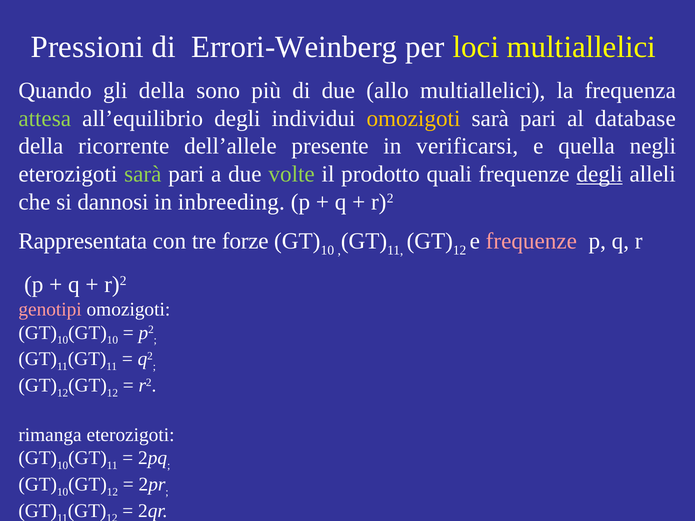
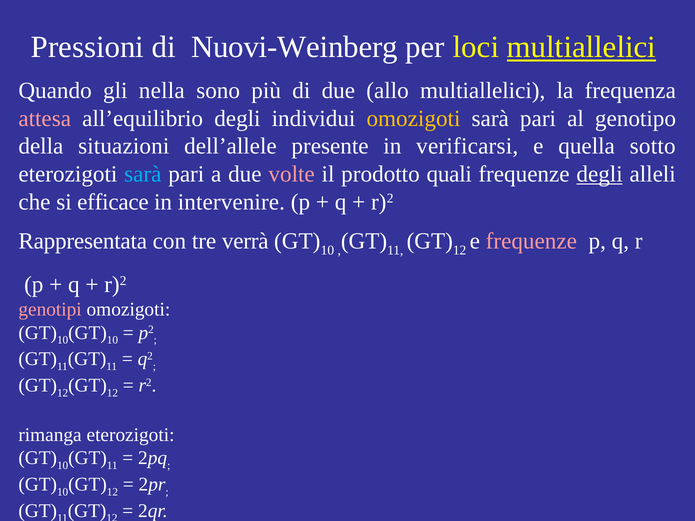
Errori-Weinberg: Errori-Weinberg -> Nuovi-Weinberg (294, 47)
multiallelici underline: none -> present (581, 47)
gli della: della -> nella (162, 91)
attesa colour: light green -> pink (45, 119)
database: database -> genotipo (635, 119)
ricorrente: ricorrente -> situazioni (124, 146)
negli: negli -> sotto (653, 146)
sarà colour: light green -> light blue (143, 174)
volte colour: light green -> pink (292, 174)
dannosi: dannosi -> efficace (113, 202)
inbreeding: inbreeding -> intervenire (231, 202)
forze: forze -> verrà (245, 241)
